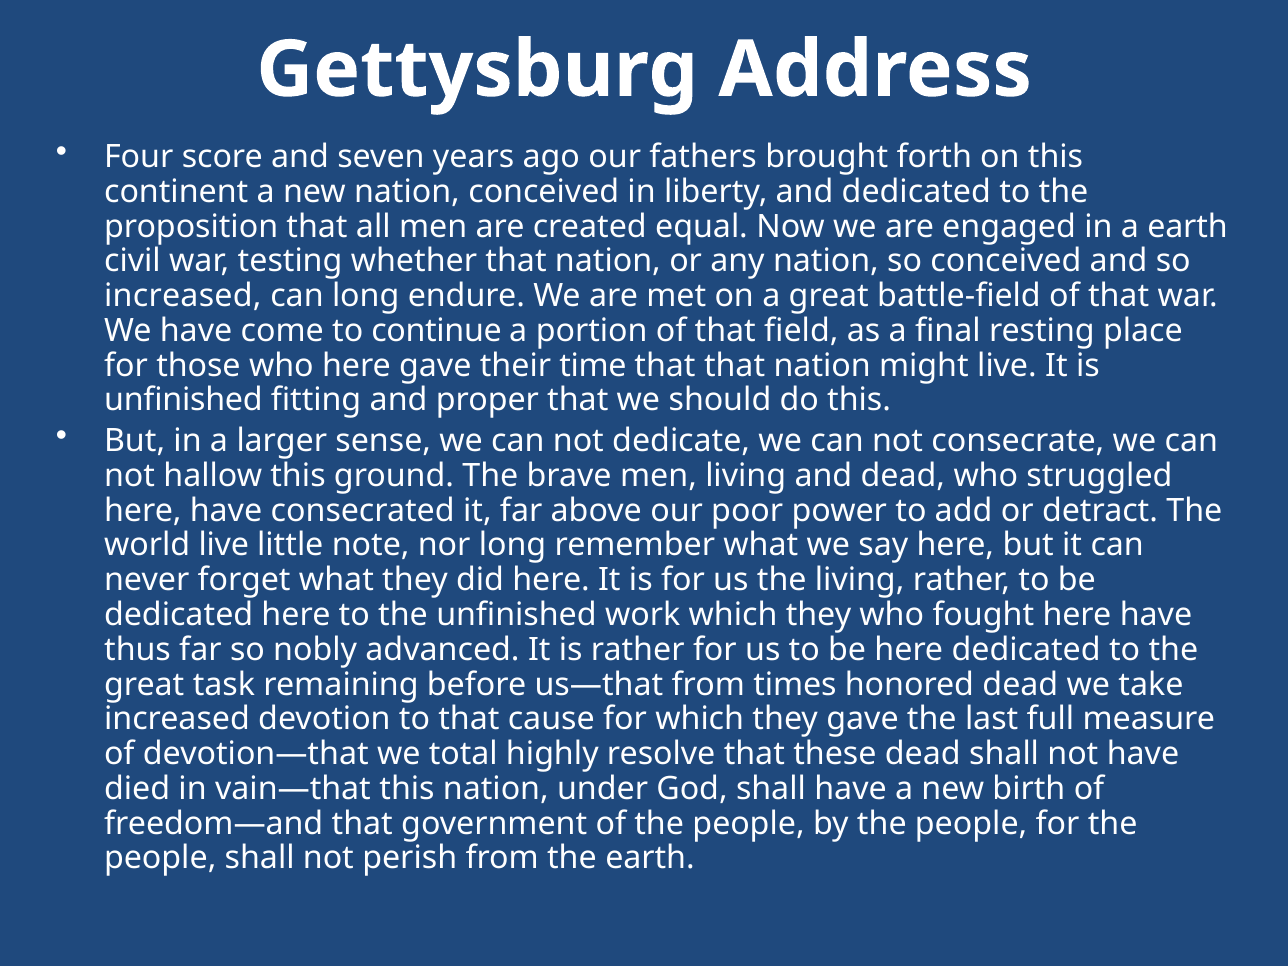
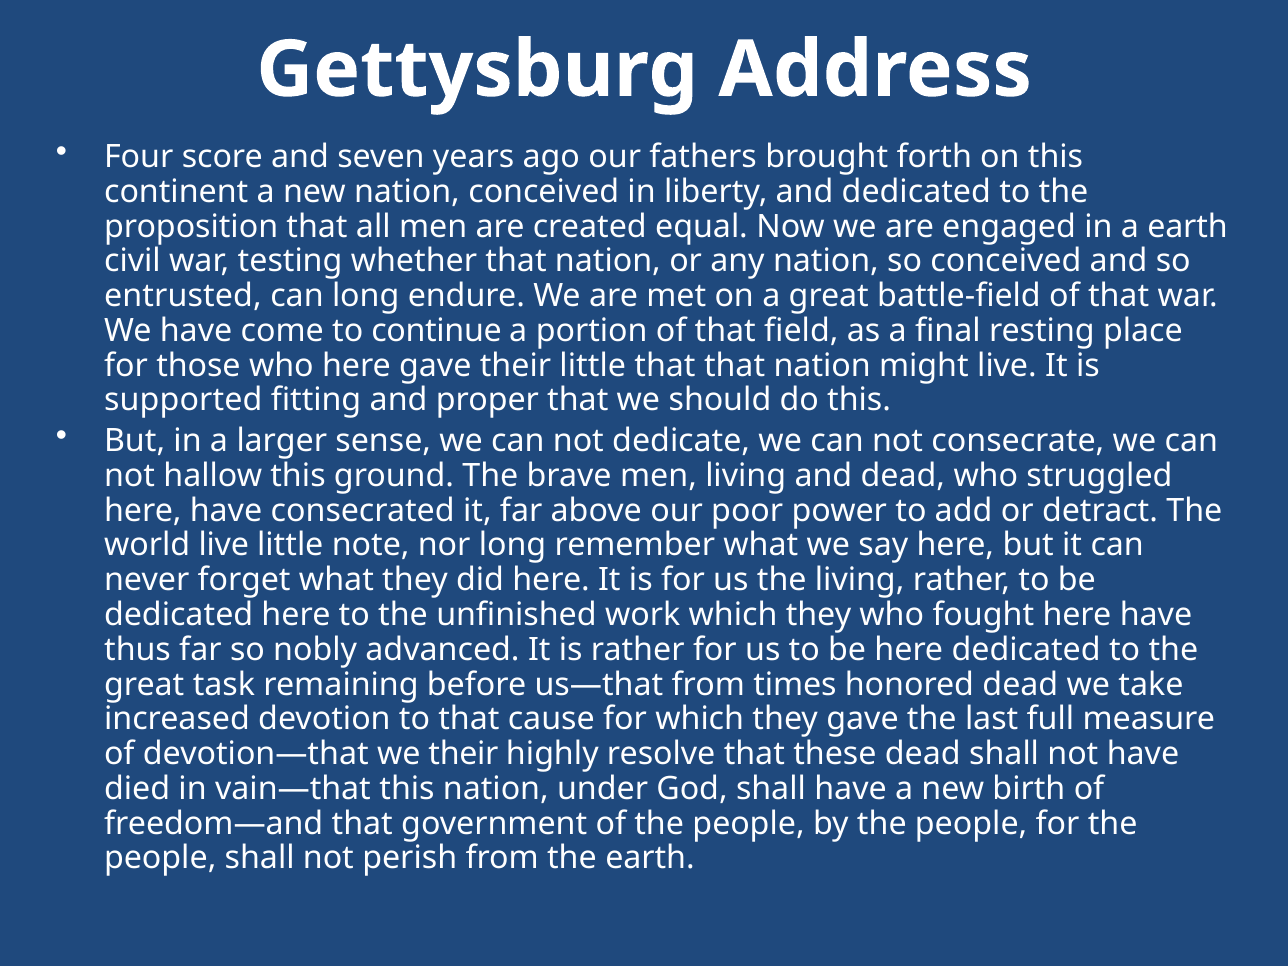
increased: increased -> entrusted (183, 296)
their time: time -> little (593, 366)
unfinished: unfinished -> supported (183, 400)
we total: total -> their (463, 754)
